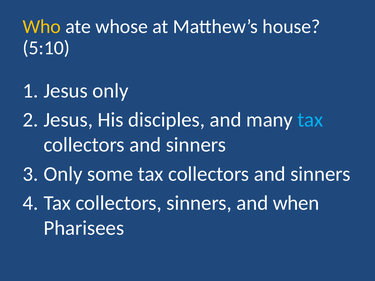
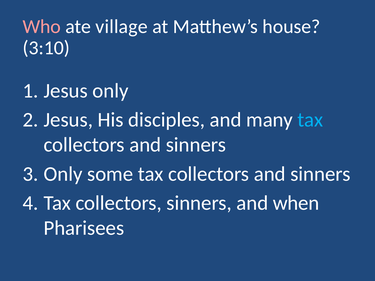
Who colour: yellow -> pink (42, 27)
whose: whose -> village (122, 27)
5:10: 5:10 -> 3:10 (46, 48)
